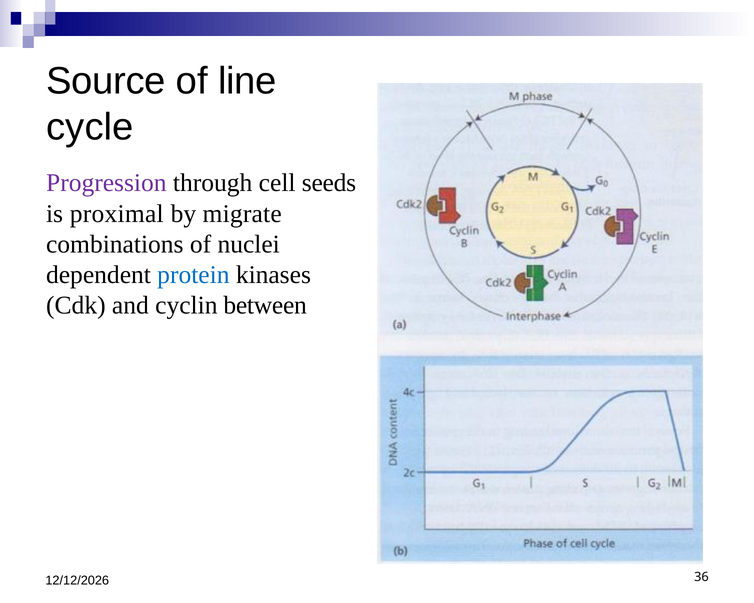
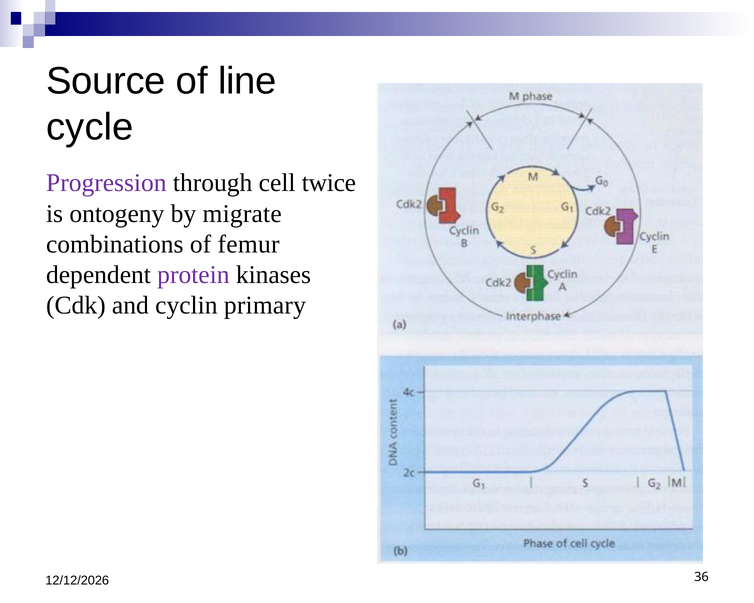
seeds: seeds -> twice (329, 183)
proximal: proximal -> ontogeny (117, 214)
nuclei: nuclei -> femur (249, 244)
protein colour: blue -> purple (193, 275)
between: between -> primary (265, 306)
